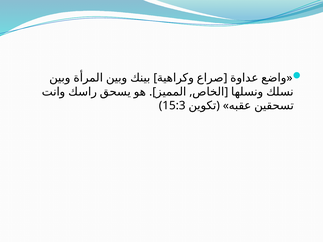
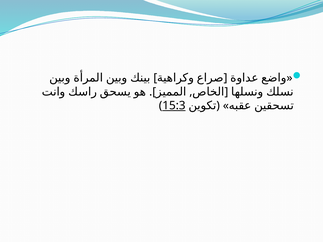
15:3 underline: none -> present (174, 106)
